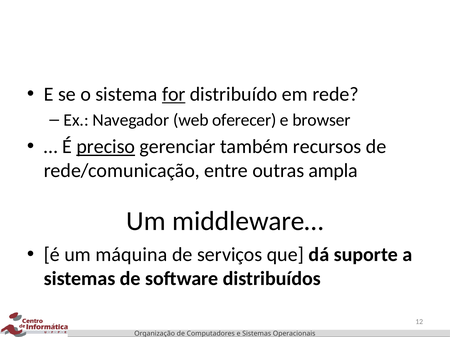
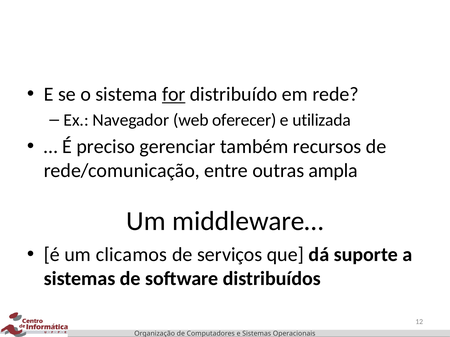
browser: browser -> utilizada (322, 120)
preciso underline: present -> none (106, 147)
máquina: máquina -> clicamos (131, 255)
